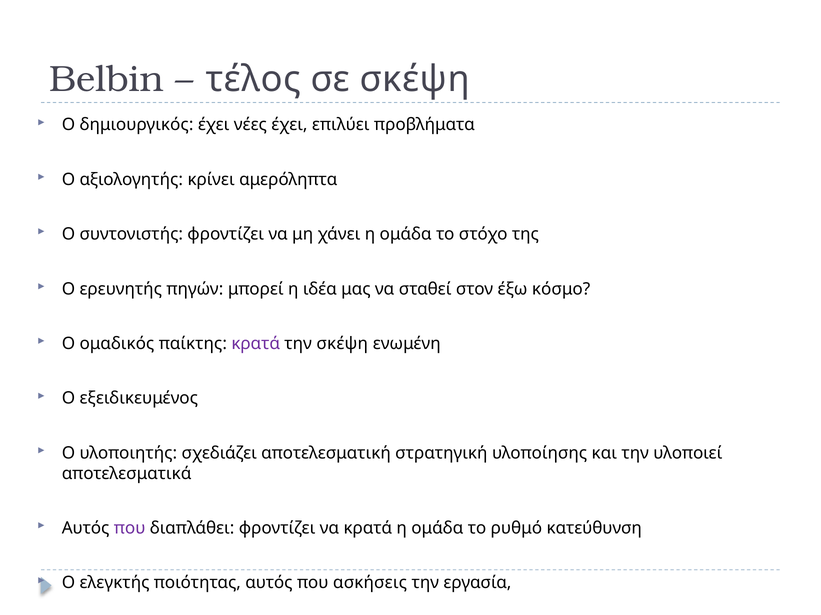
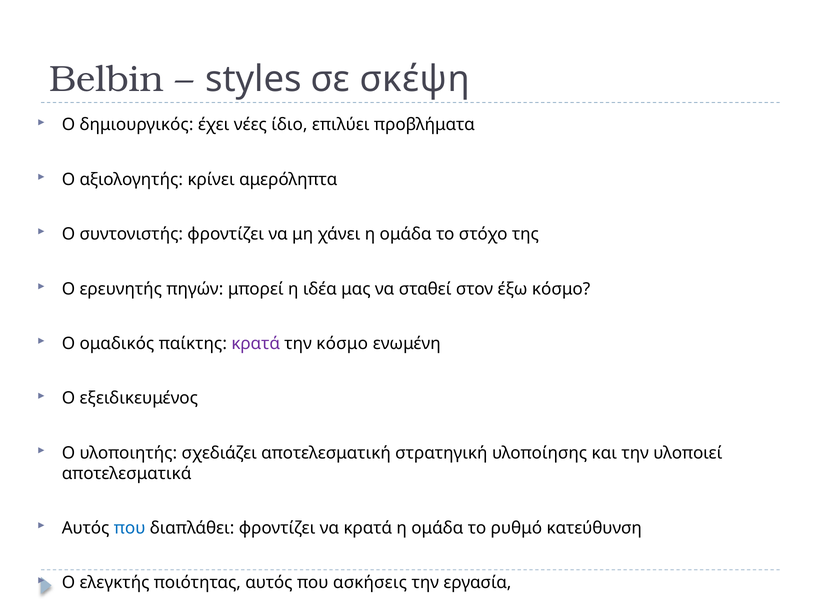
τέλος: τέλος -> styles (253, 79)
νέες έχει: έχει -> ίδιο (289, 125)
την σκέψη: σκέψη -> κόσμο (342, 344)
που colour: purple -> blue (130, 529)
